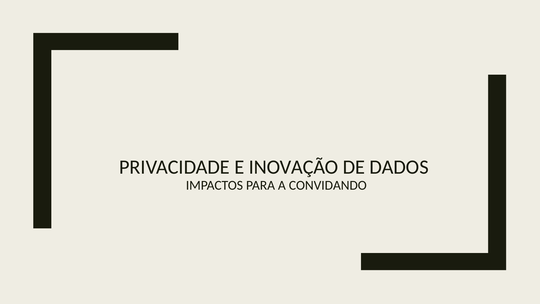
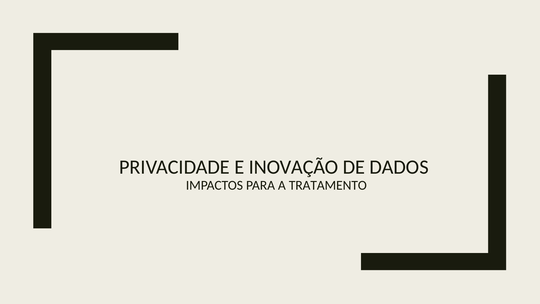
CONVIDANDO: CONVIDANDO -> TRATAMENTO (328, 185)
